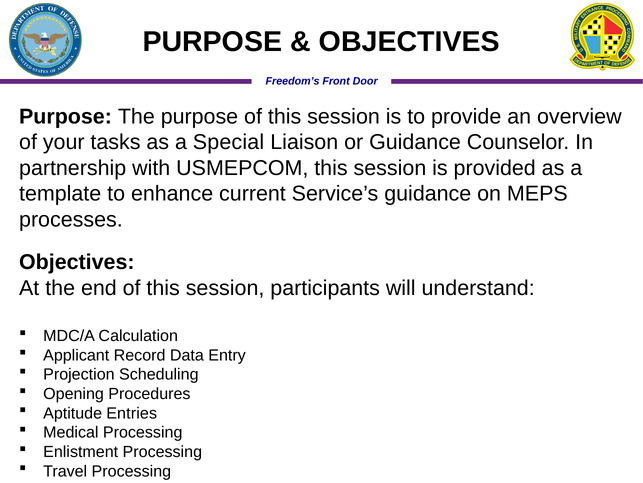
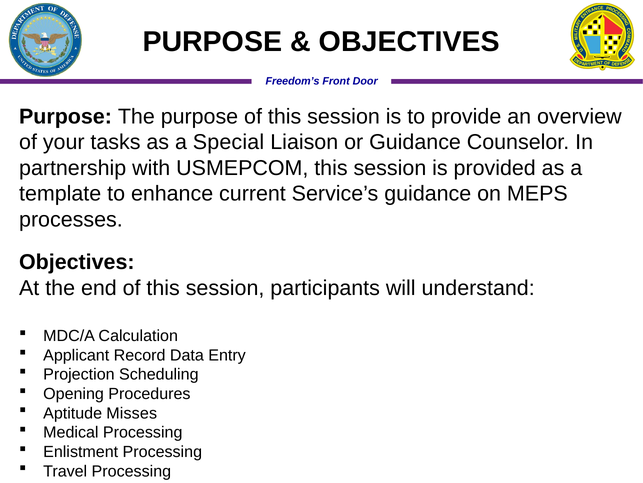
Entries: Entries -> Misses (132, 413)
